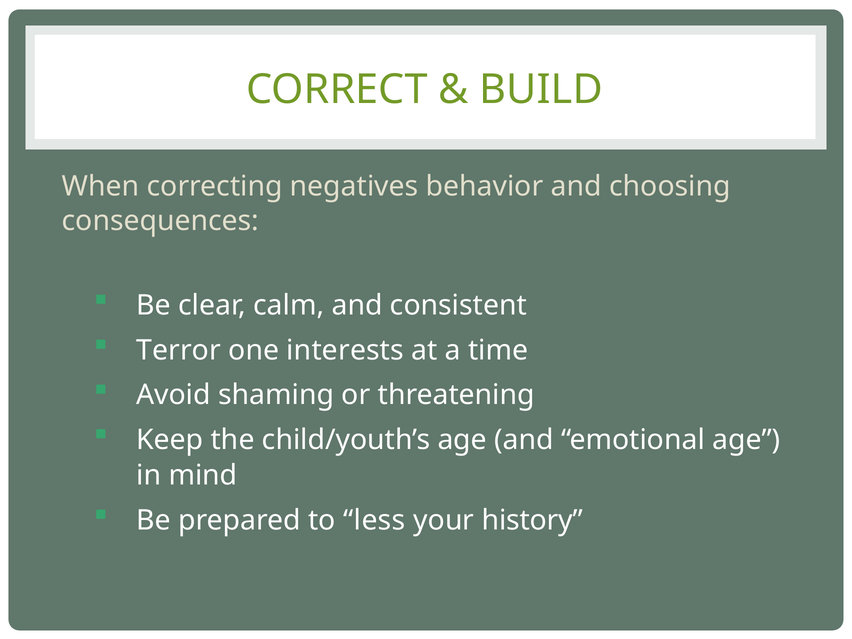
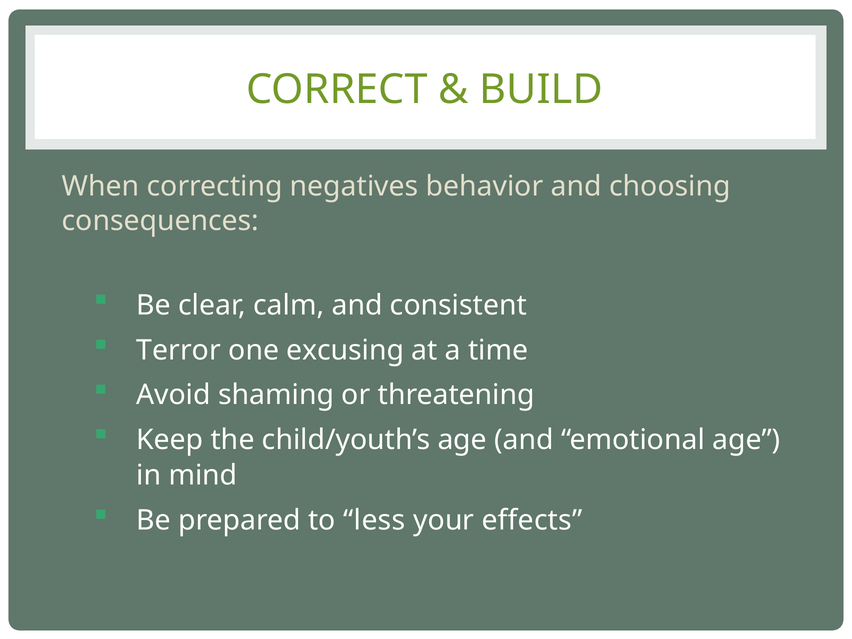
interests: interests -> excusing (345, 350)
history: history -> effects (532, 520)
